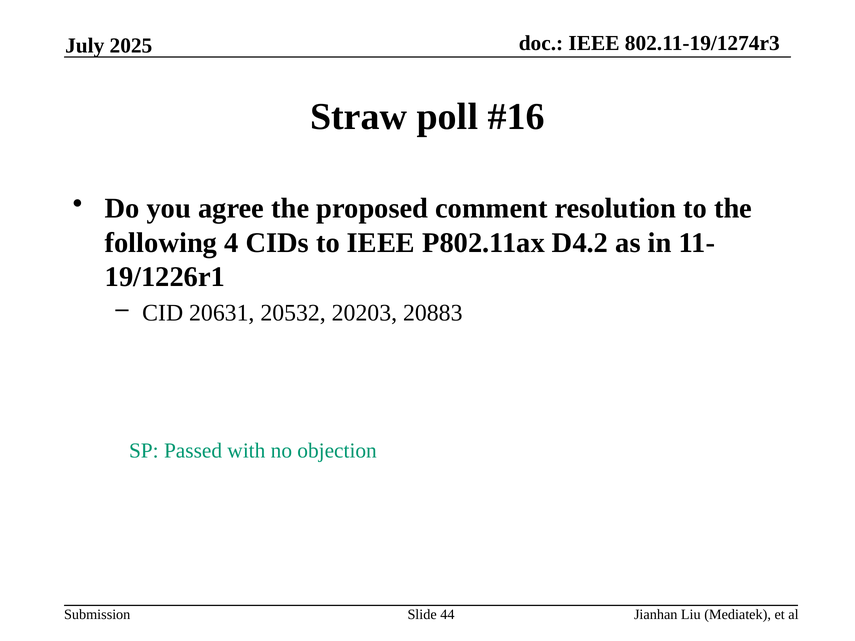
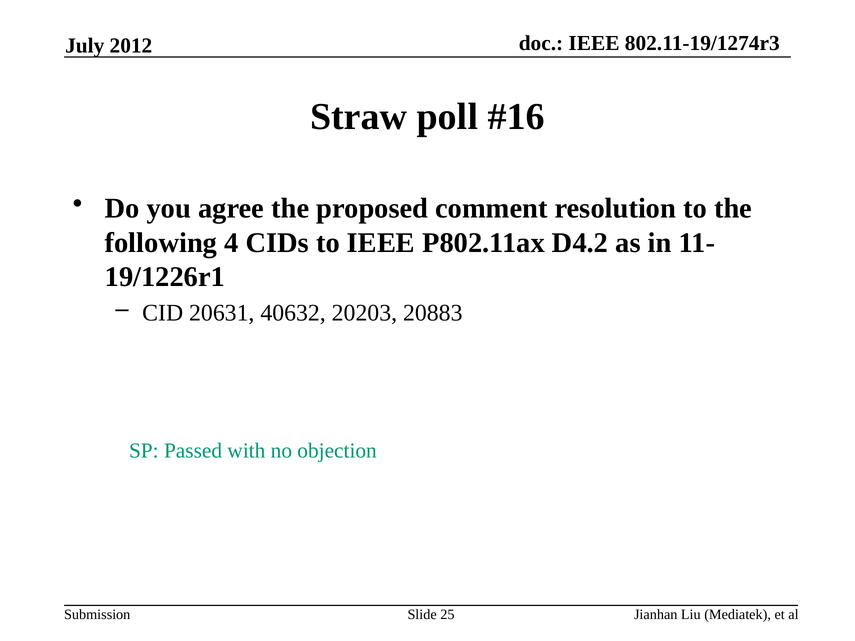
2025: 2025 -> 2012 (131, 46)
20532: 20532 -> 40632 (293, 313)
44: 44 -> 25 (447, 615)
